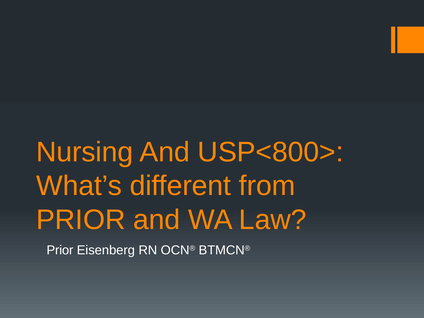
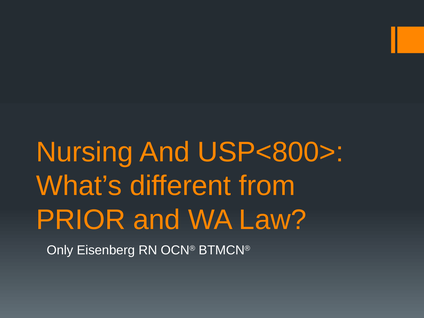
Prior: Prior -> Only (60, 250)
